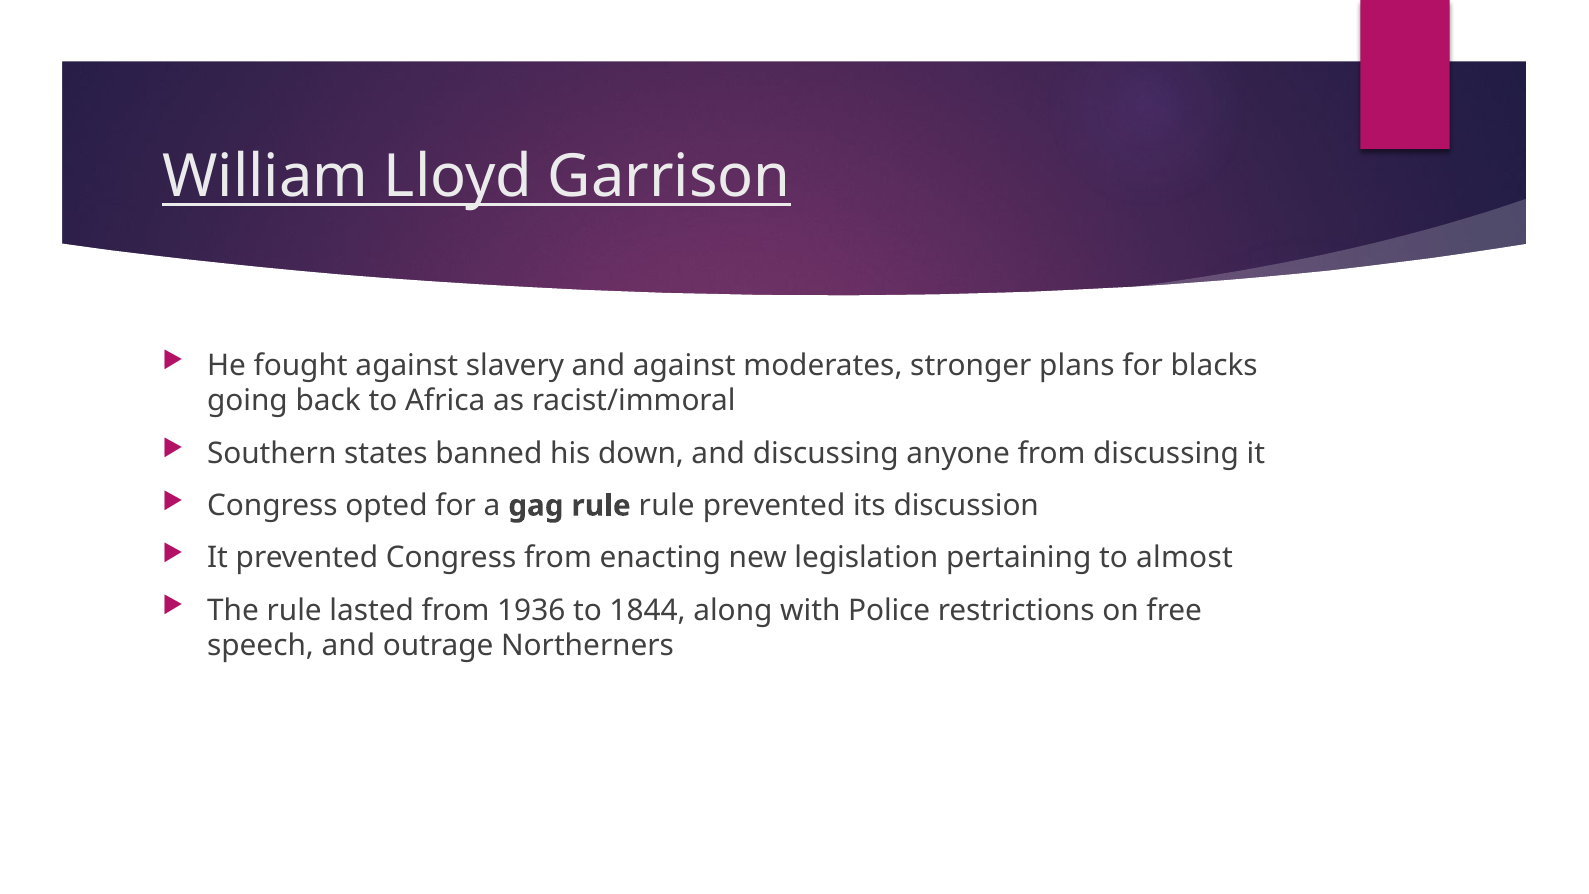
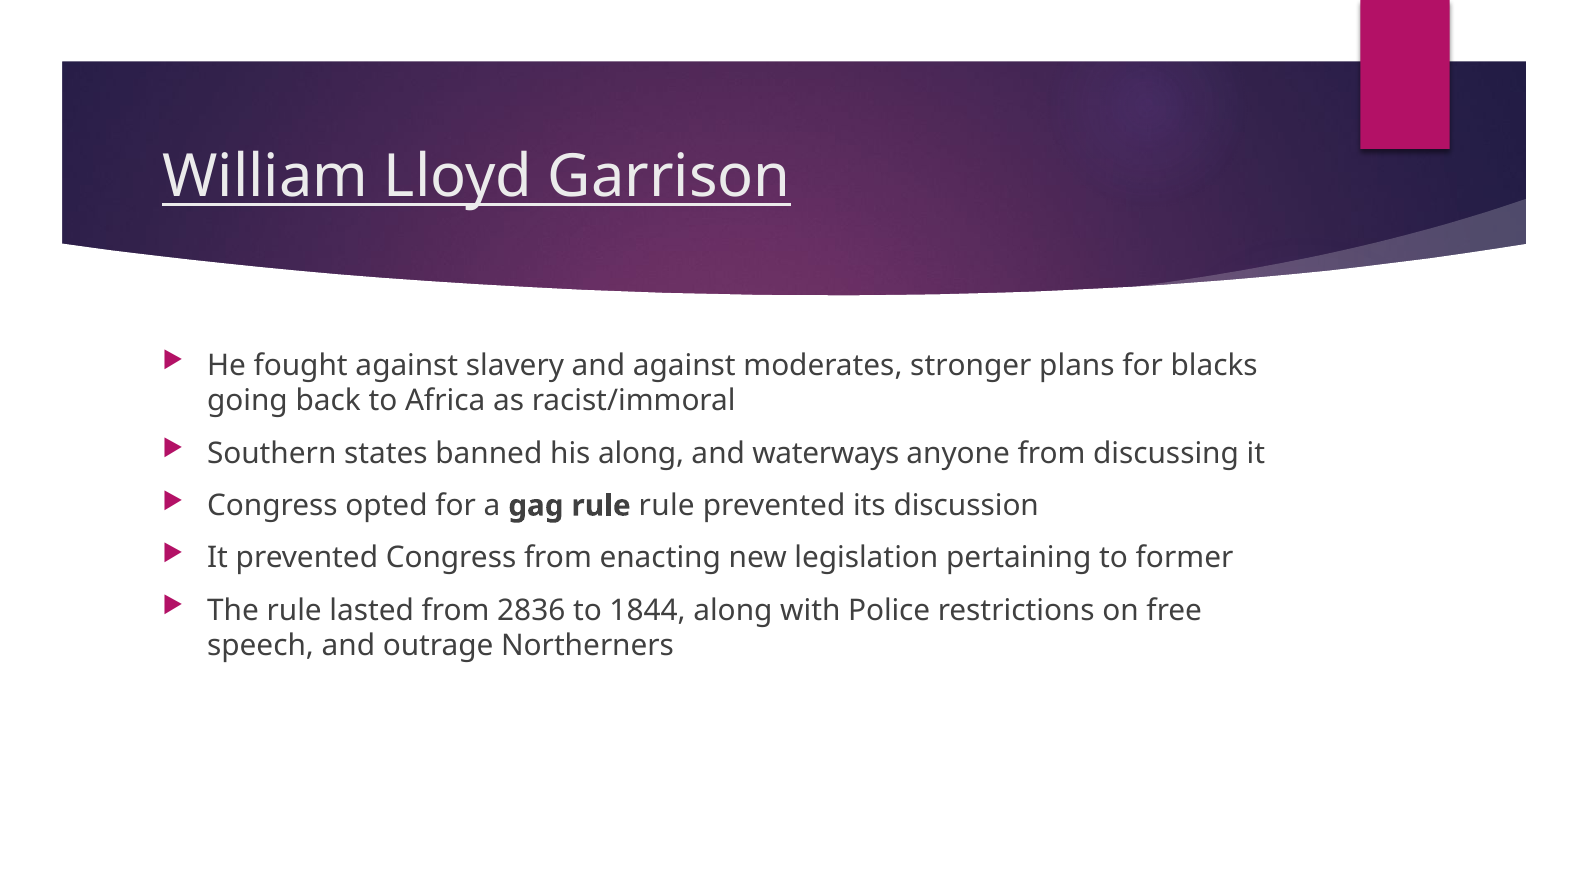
his down: down -> along (641, 453)
and discussing: discussing -> waterways (826, 453)
almost: almost -> former (1185, 558)
1936: 1936 -> 2836 (531, 610)
